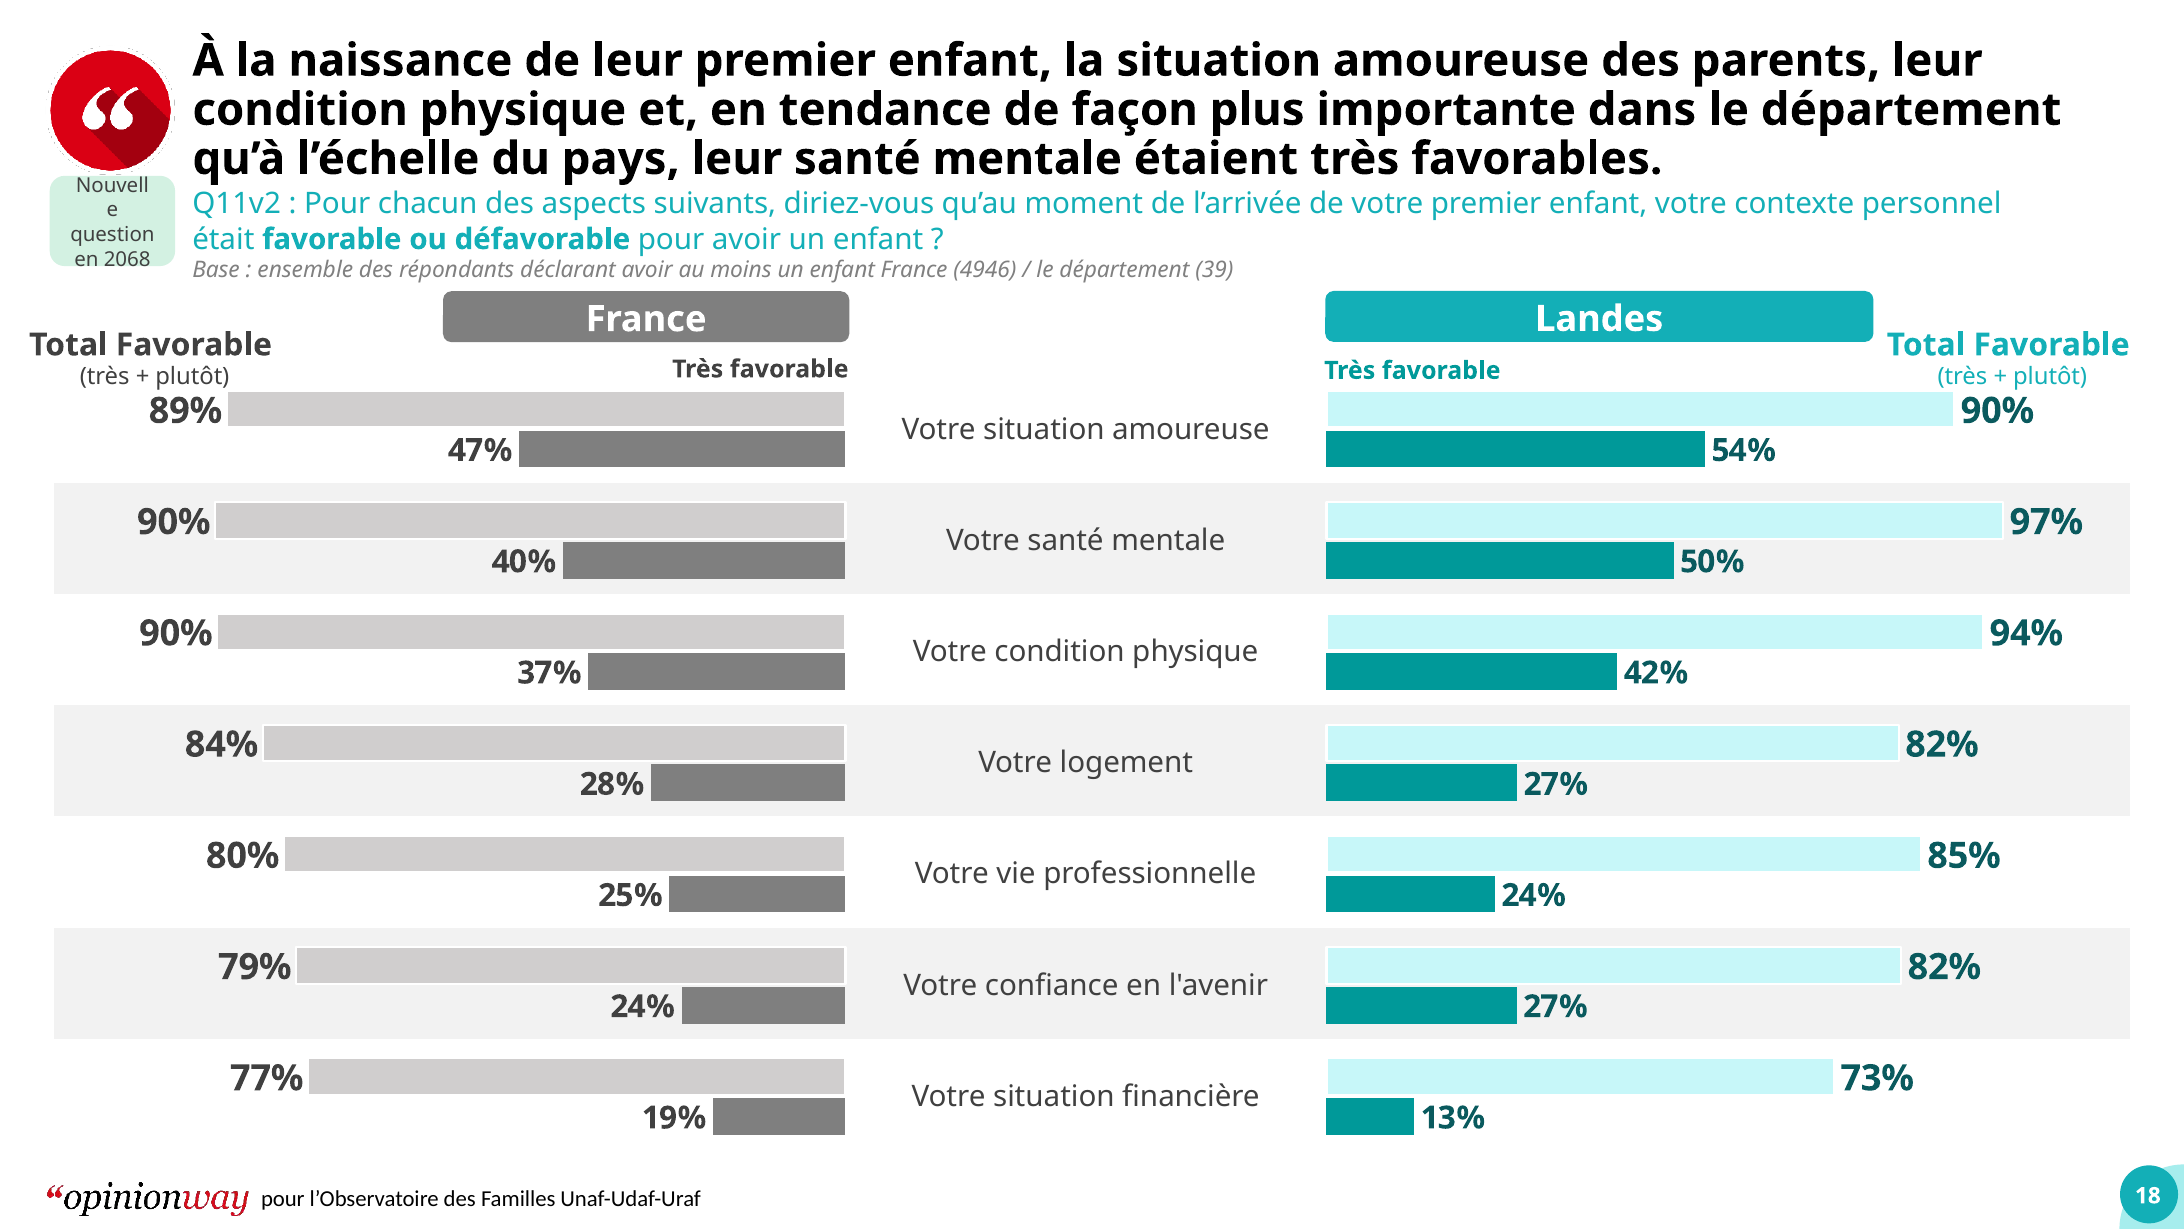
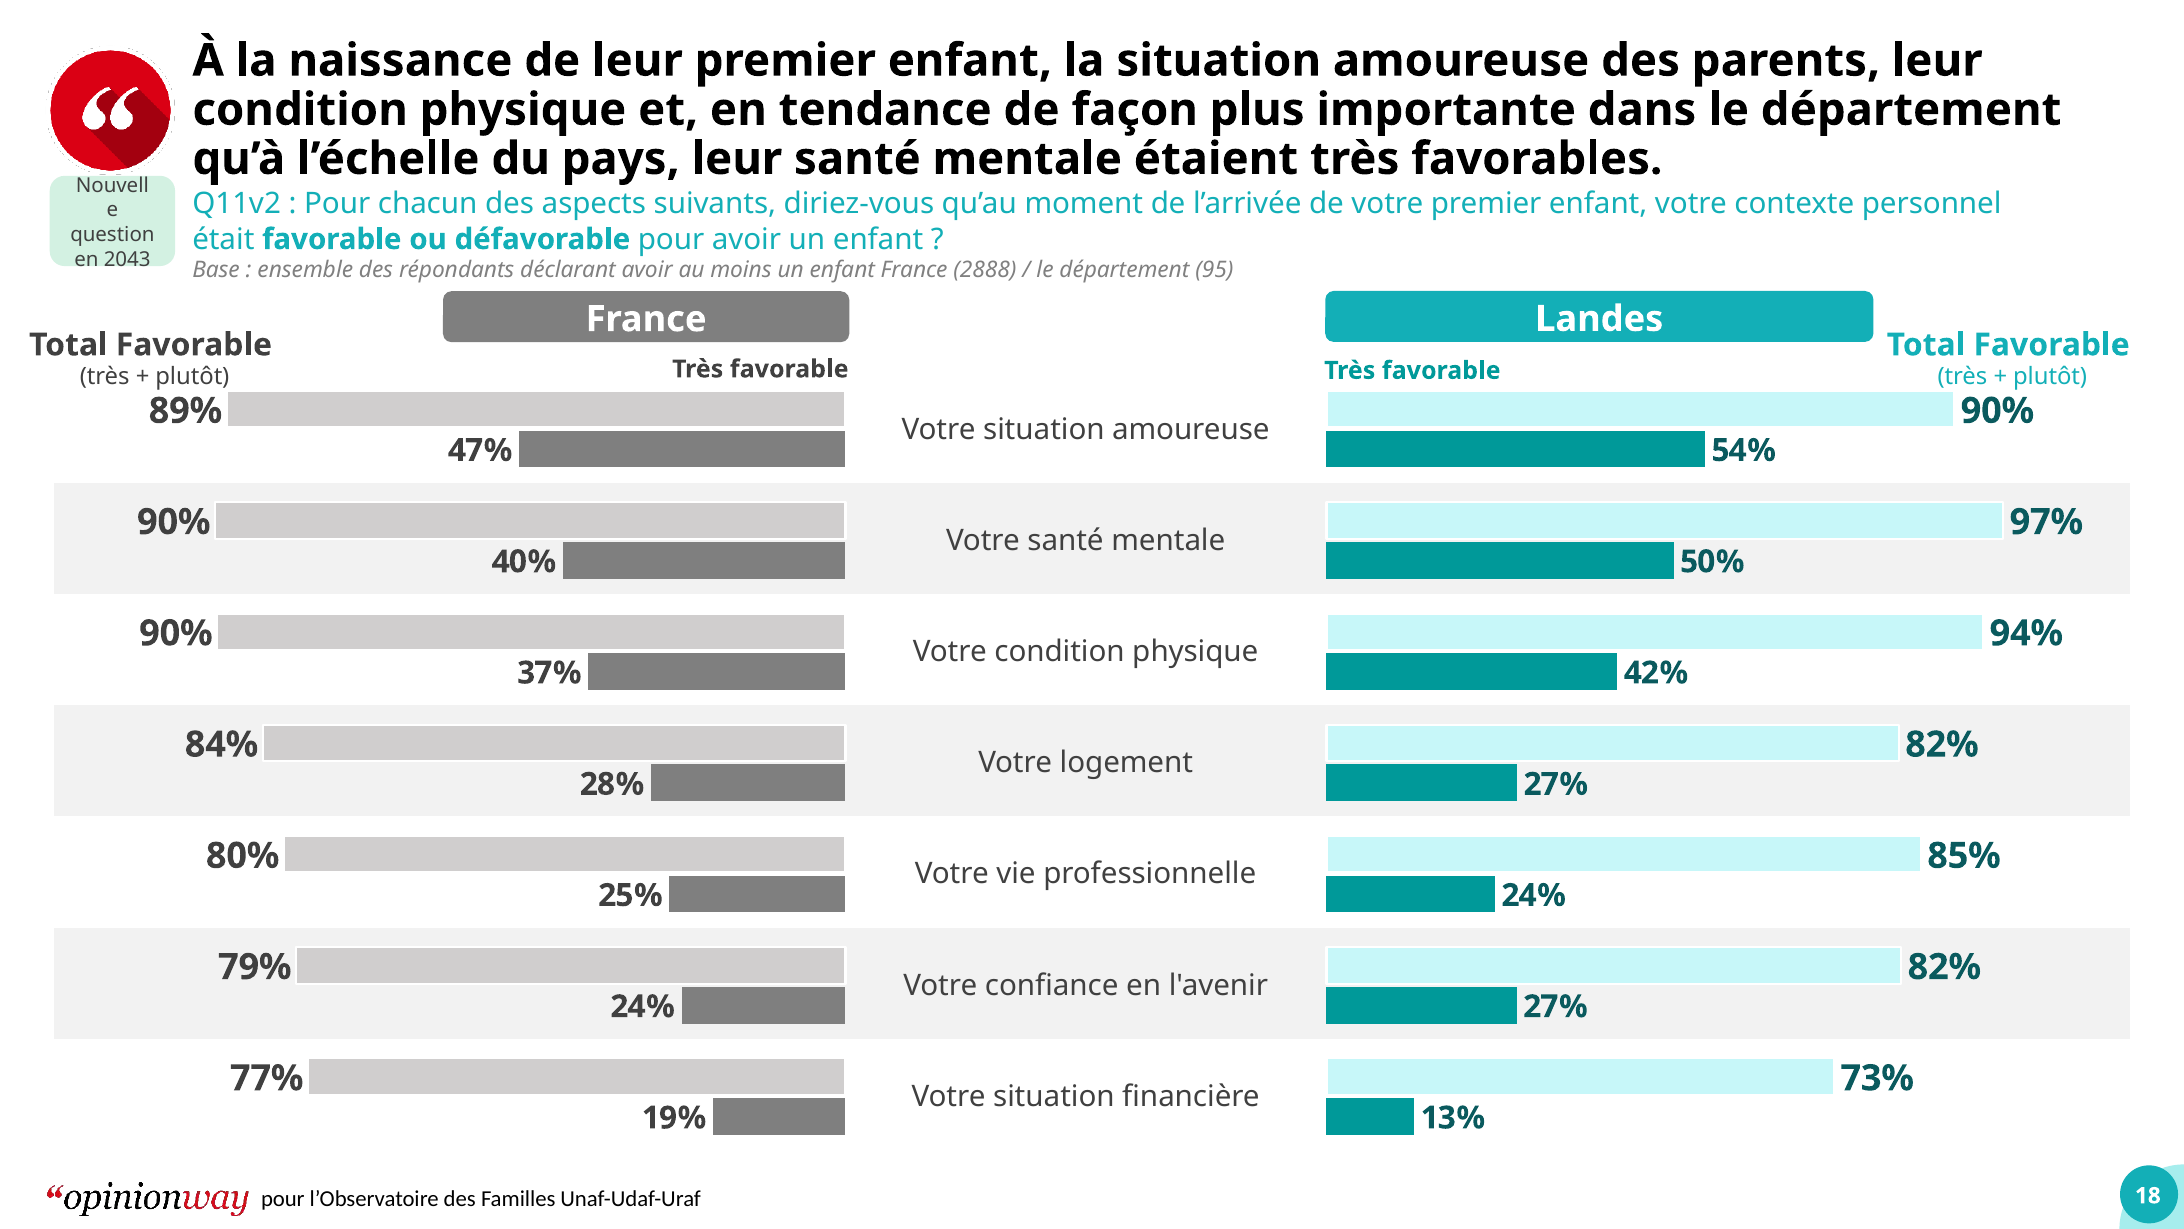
2068: 2068 -> 2043 (127, 259)
4946: 4946 -> 2888 (985, 270)
39: 39 -> 95 (1214, 270)
